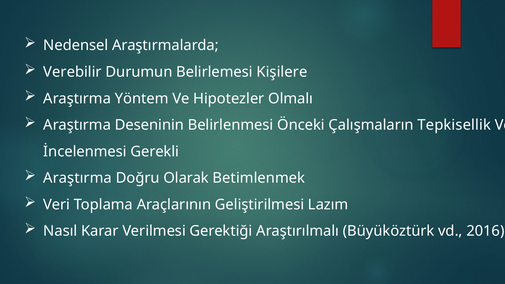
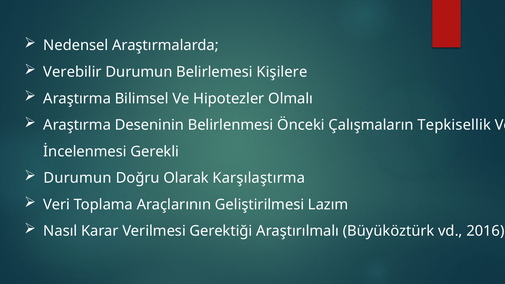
Yöntem: Yöntem -> Bilimsel (142, 99)
Araştırma: Araştırma -> Durumun (78, 178)
Betimlenmek: Betimlenmek -> Karşılaştırma (259, 178)
